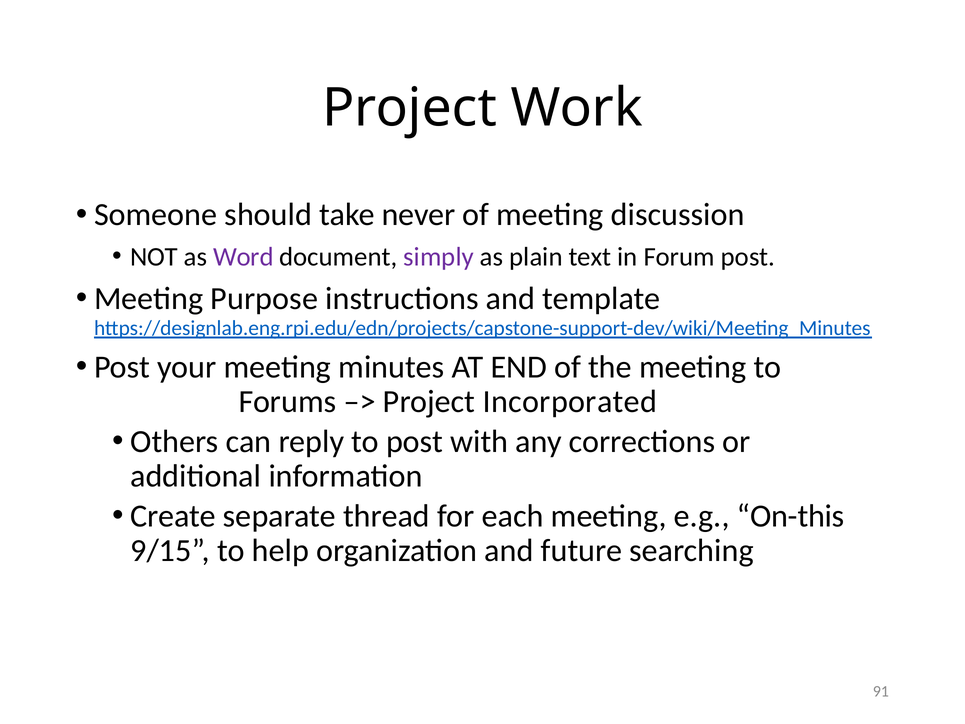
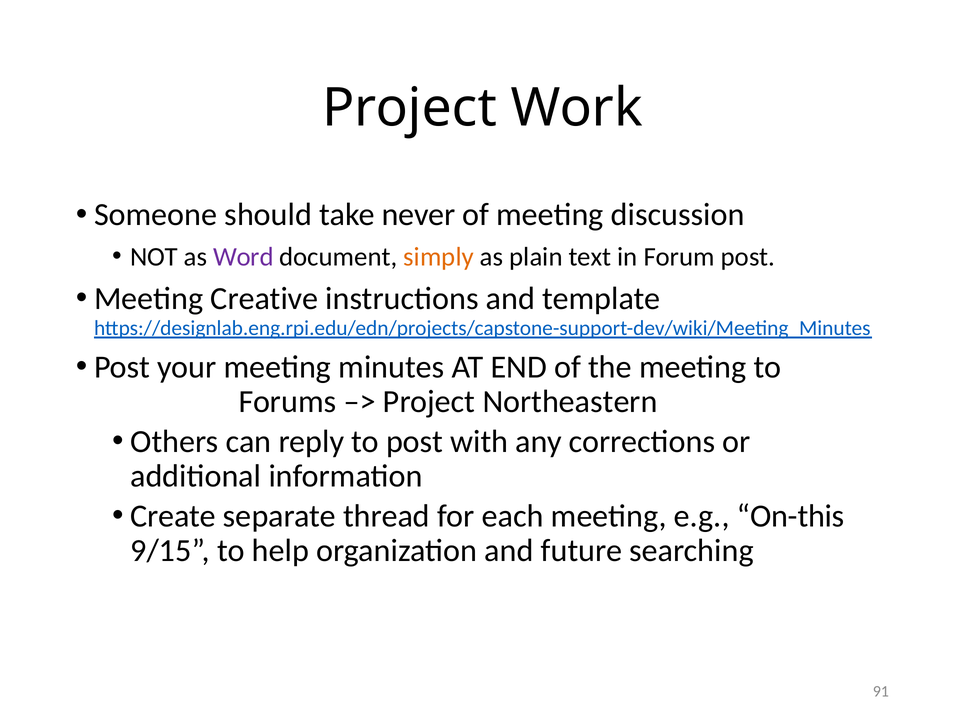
simply colour: purple -> orange (439, 257)
Purpose: Purpose -> Creative (264, 299)
Incorporated: Incorporated -> Northeastern (570, 402)
